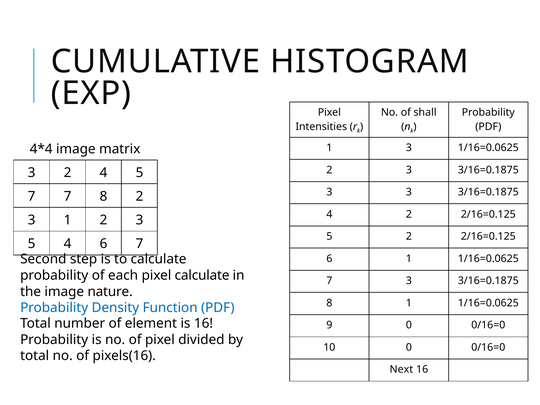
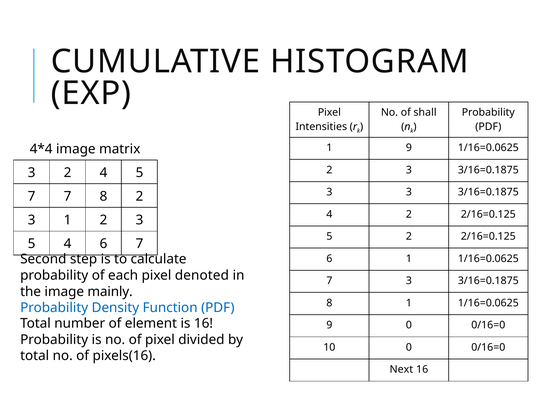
1 3: 3 -> 9 (409, 148)
pixel calculate: calculate -> denoted (202, 275)
nature: nature -> mainly (110, 292)
